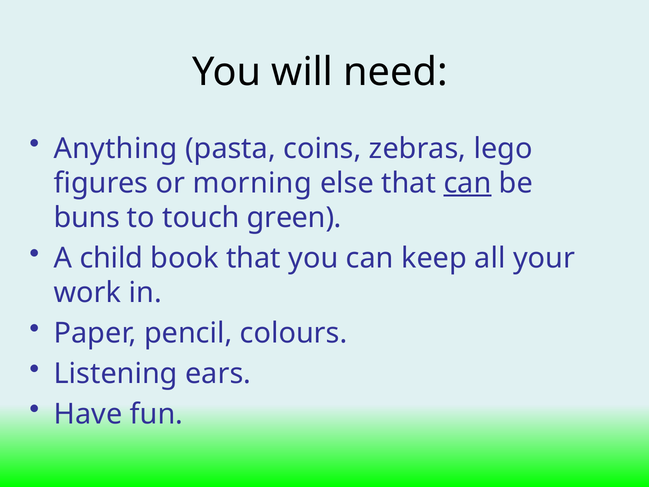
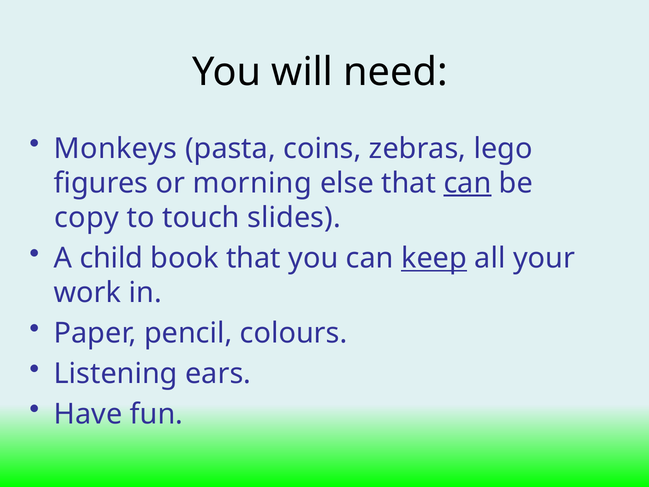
Anything: Anything -> Monkeys (116, 148)
buns: buns -> copy (86, 218)
green: green -> slides (294, 218)
keep underline: none -> present (434, 258)
